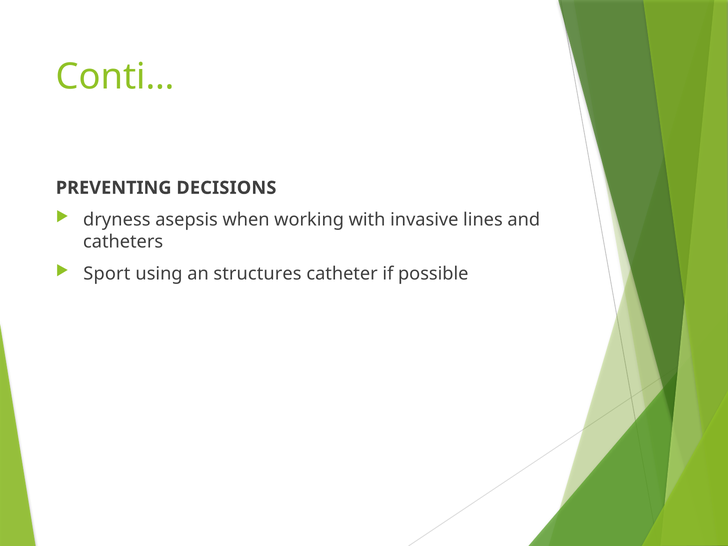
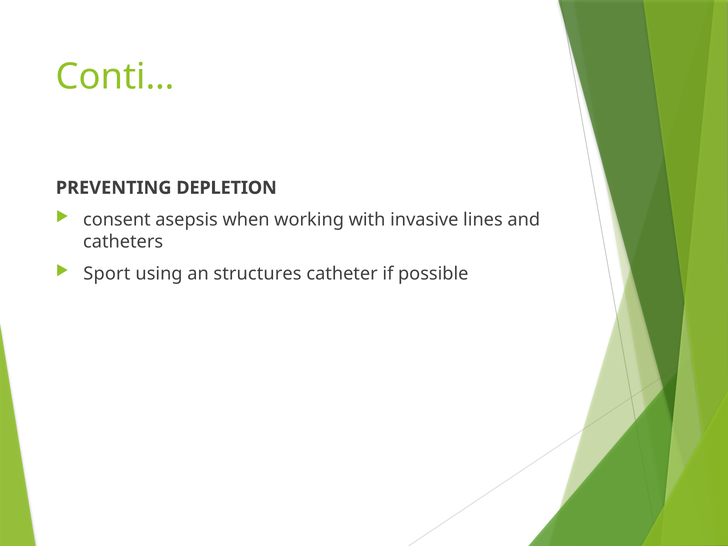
DECISIONS: DECISIONS -> DEPLETION (227, 188)
dryness: dryness -> consent (117, 220)
